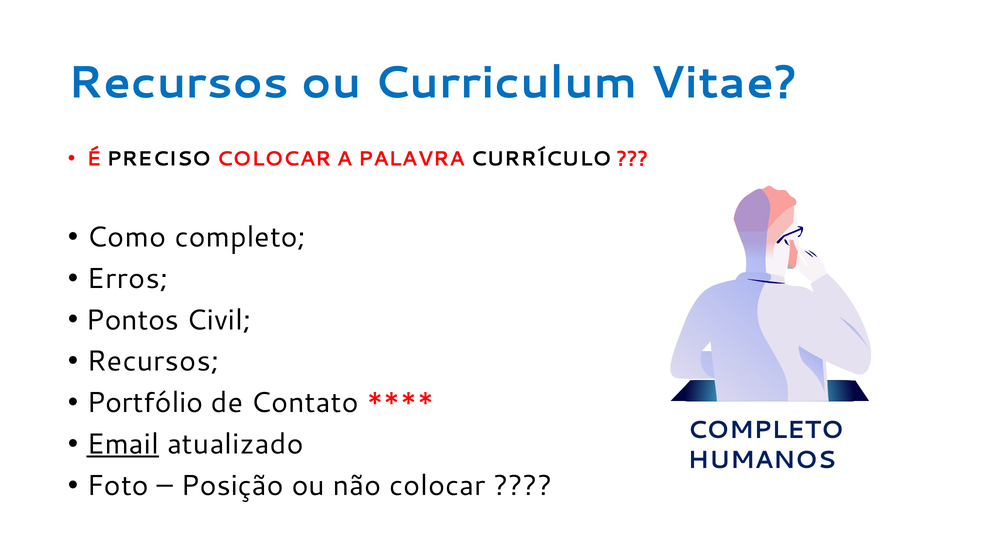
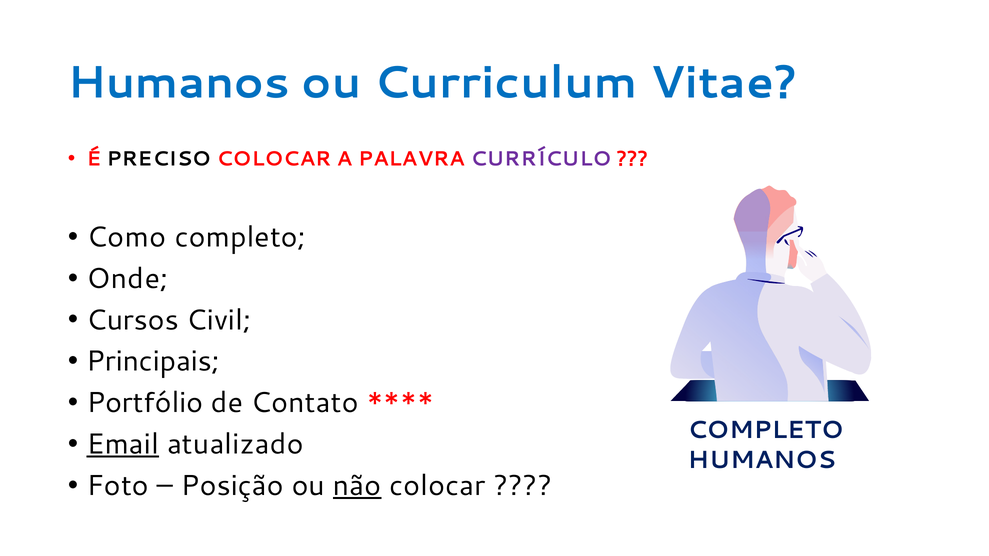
Recursos: Recursos -> Humanos (179, 83)
CURRÍCULO colour: black -> purple (541, 159)
Erros: Erros -> Onde (127, 279)
Pontos: Pontos -> Cursos (133, 320)
Recursos: Recursos -> Principais (153, 362)
não underline: none -> present (357, 486)
